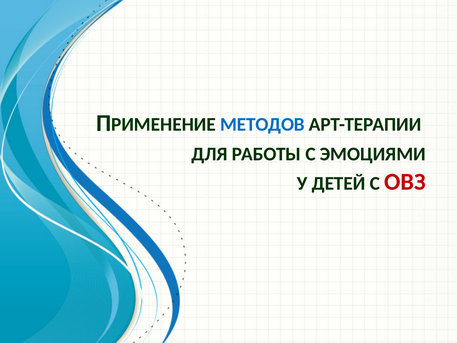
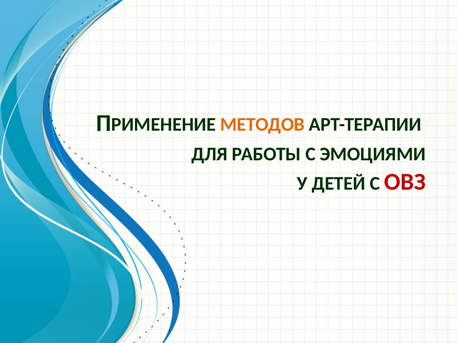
МЕТОДОВ colour: blue -> orange (262, 125)
